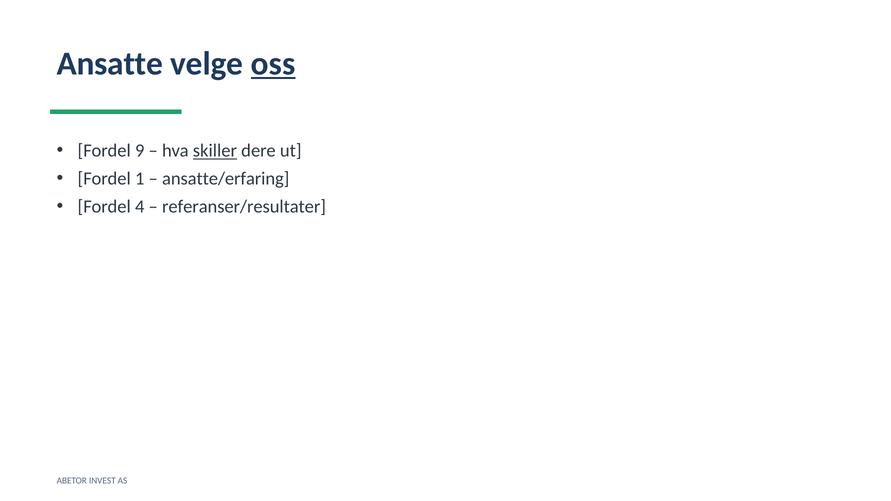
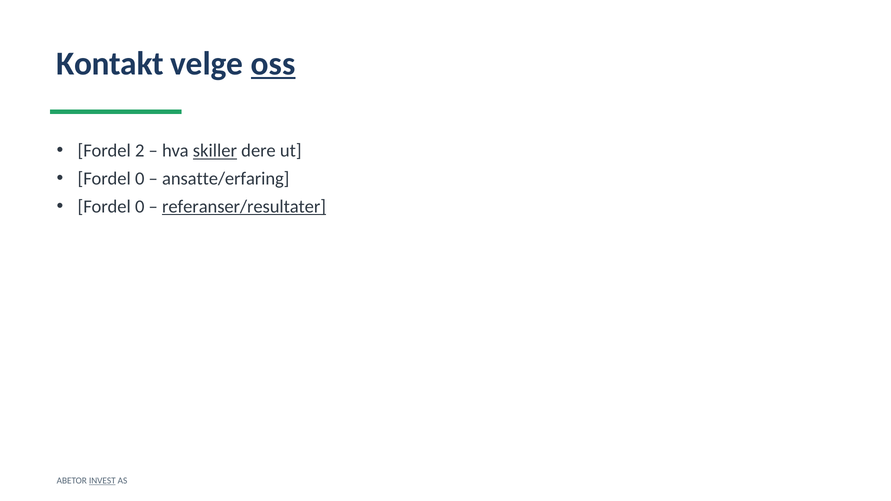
Ansatte: Ansatte -> Kontakt (110, 64)
9: 9 -> 2 (140, 151)
1: 1 -> 0 (140, 179)
4: 4 -> 0 (140, 207)
referanser/resultater underline: none -> present (244, 207)
INVEST underline: none -> present (102, 481)
